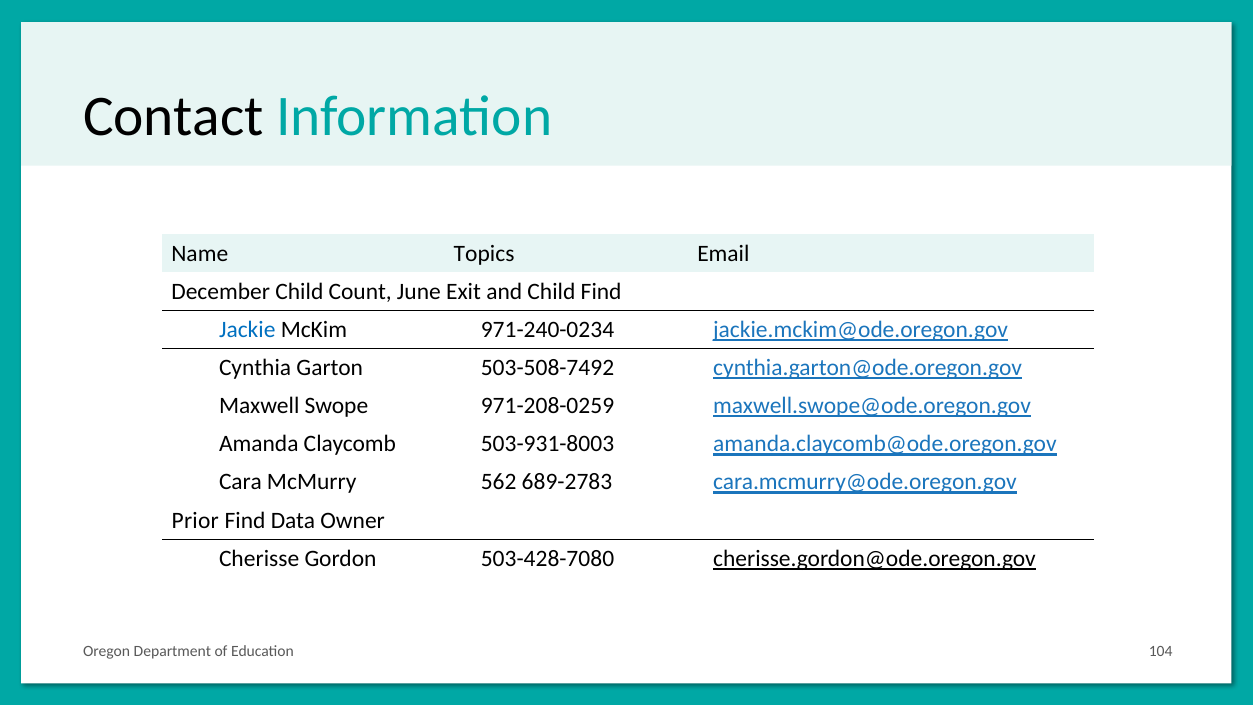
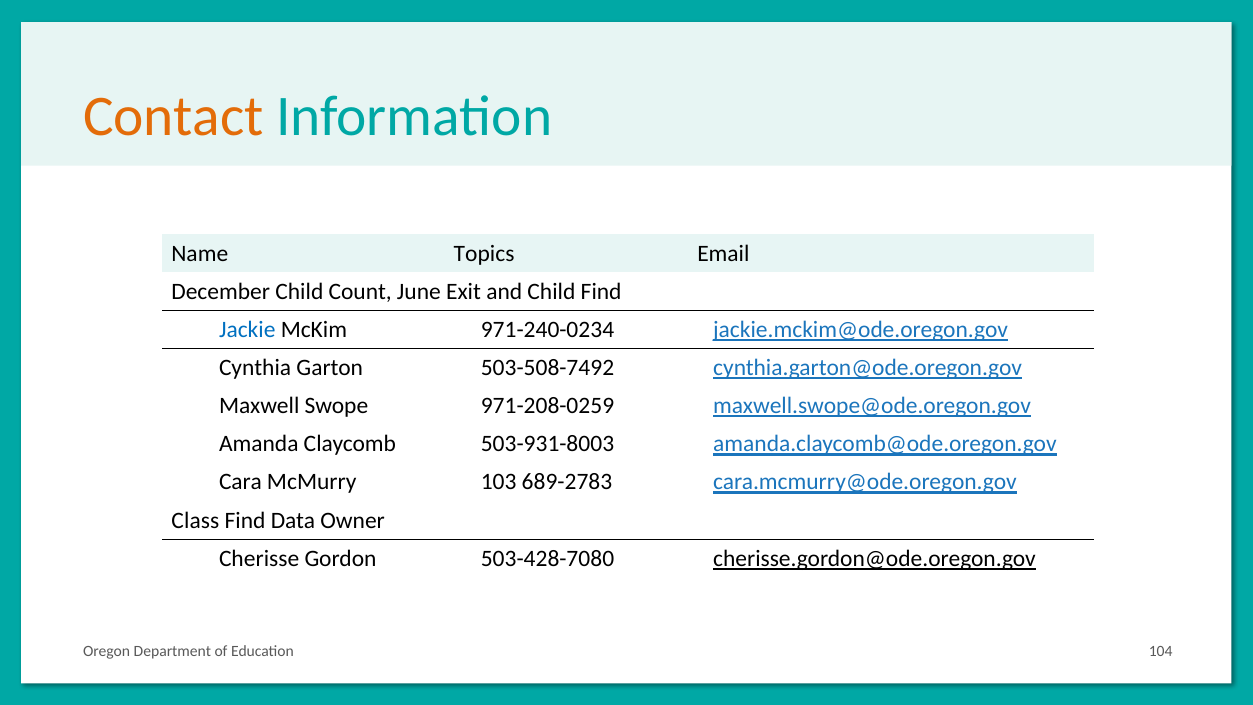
Contact colour: black -> orange (173, 116)
562: 562 -> 103 (499, 482)
Prior: Prior -> Class (195, 520)
